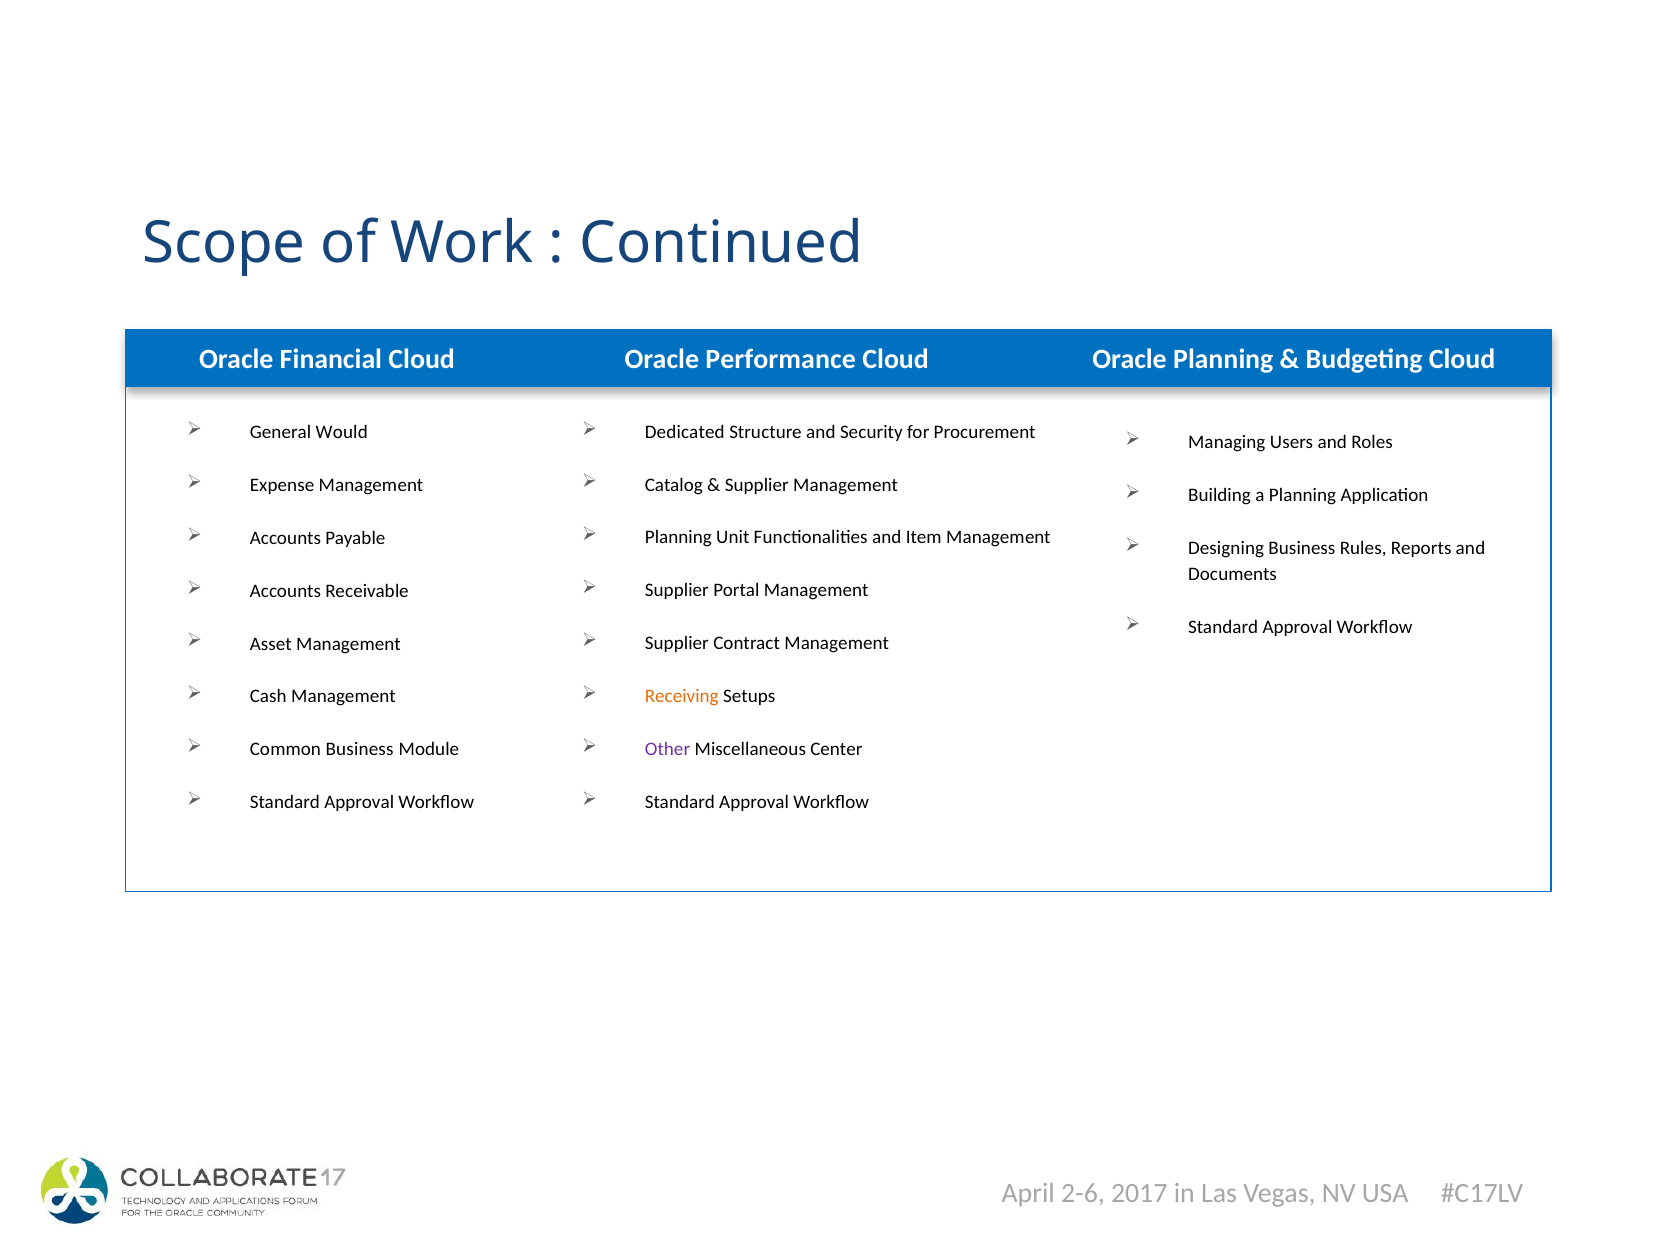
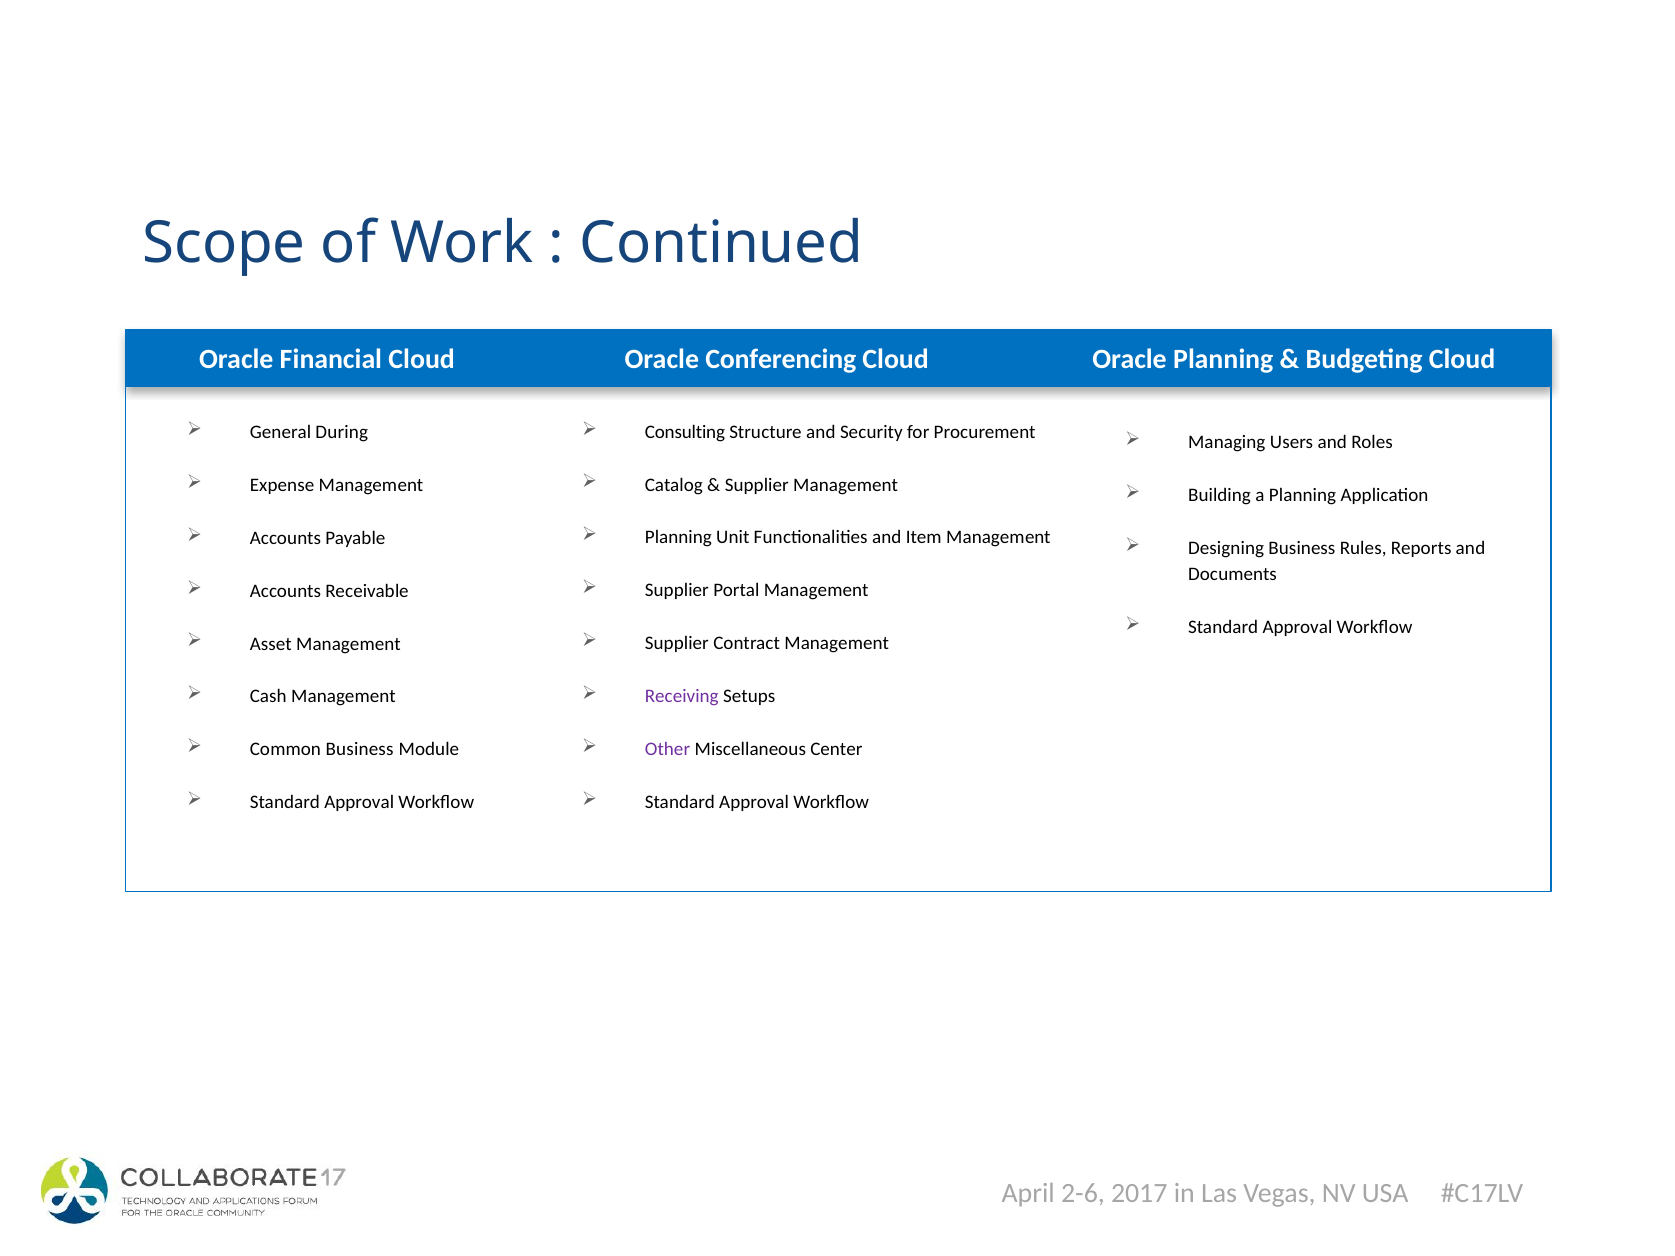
Performance: Performance -> Conferencing (781, 360)
Dedicated: Dedicated -> Consulting (685, 432)
Would: Would -> During (342, 432)
Receiving colour: orange -> purple (682, 696)
